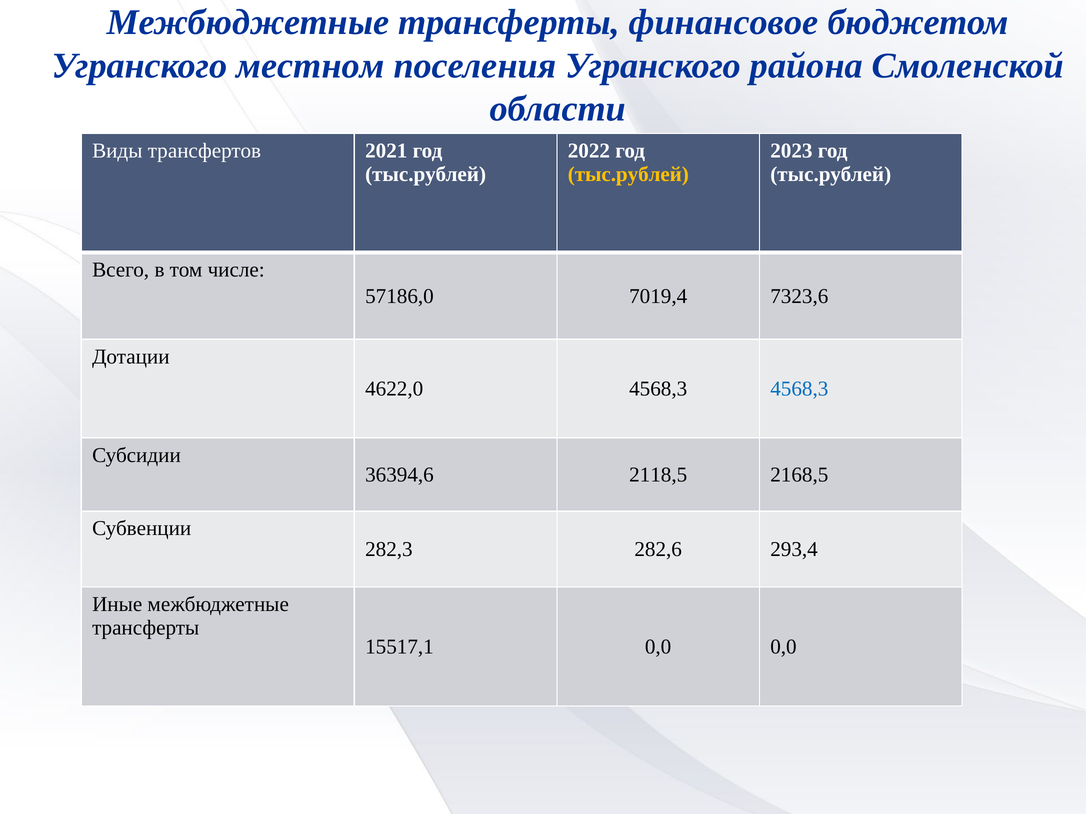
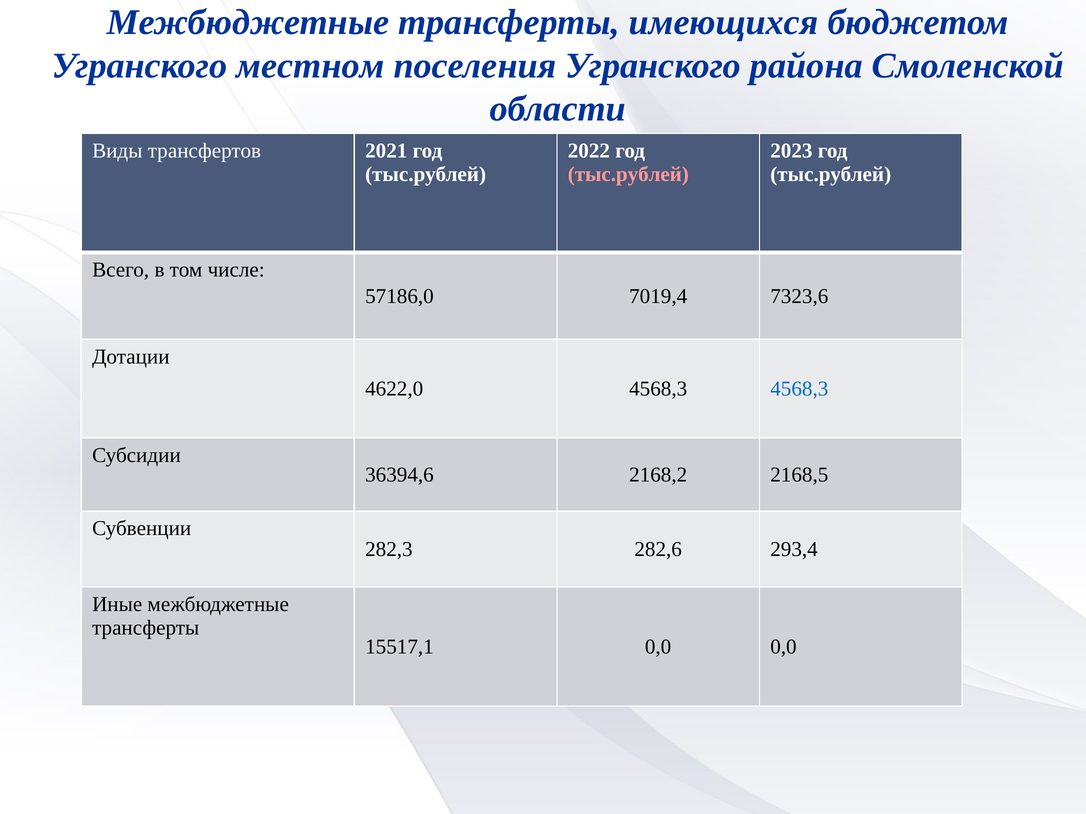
финансовое: финансовое -> имеющихся (724, 22)
тыс.рублей colour: yellow -> pink (628, 174)
2118,5: 2118,5 -> 2168,2 (658, 475)
